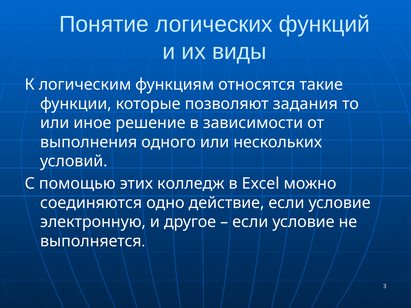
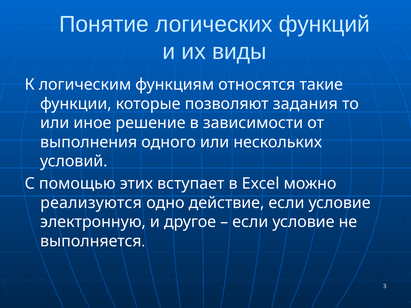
колледж: колледж -> вступает (191, 184)
соединяются: соединяются -> реализуются (91, 203)
